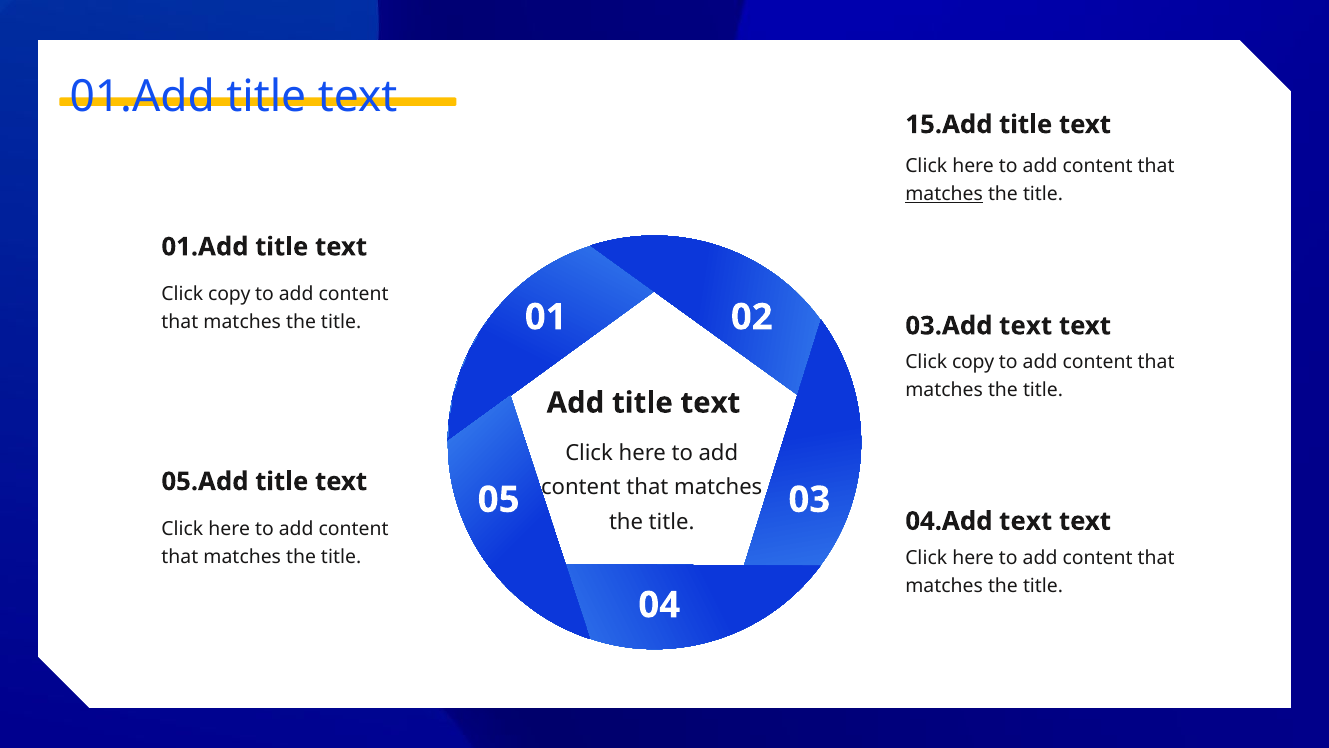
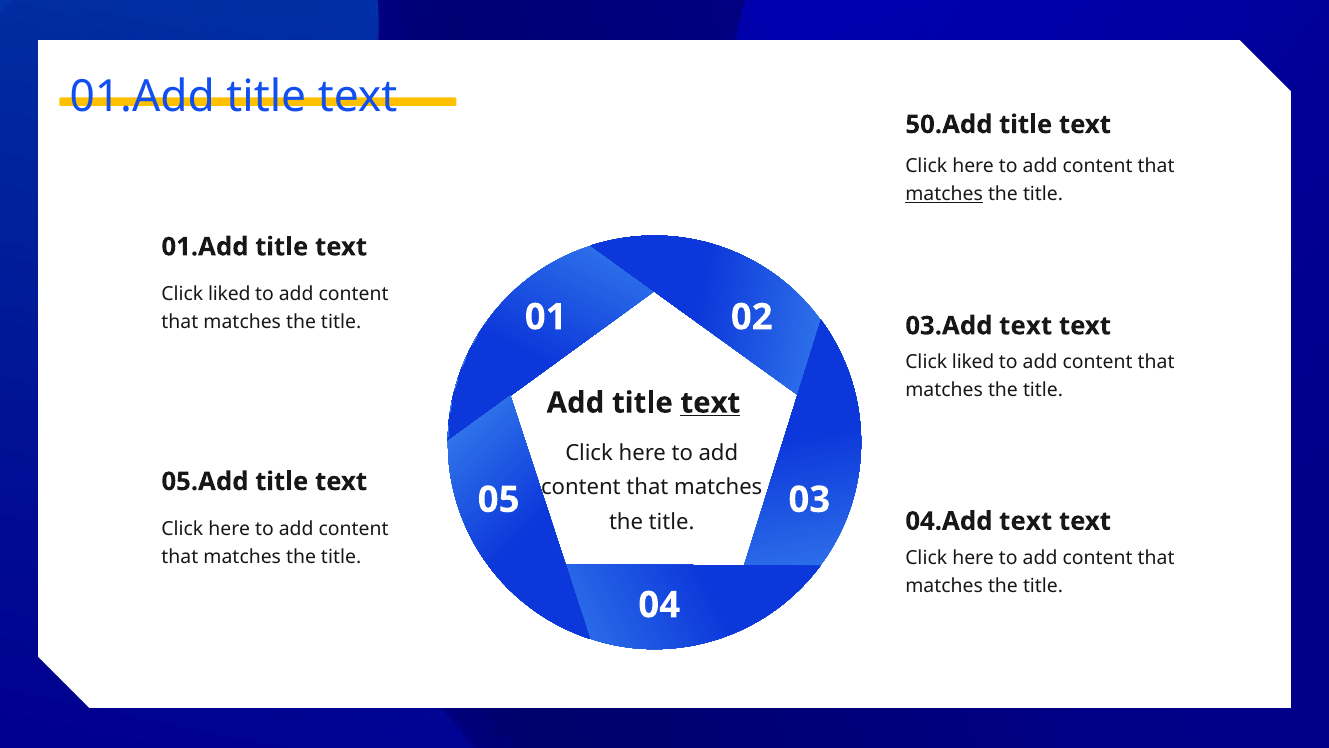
15.Add: 15.Add -> 50.Add (949, 125)
copy: copy -> liked (229, 294)
copy: copy -> liked (973, 362)
text underline: none -> present (710, 403)
